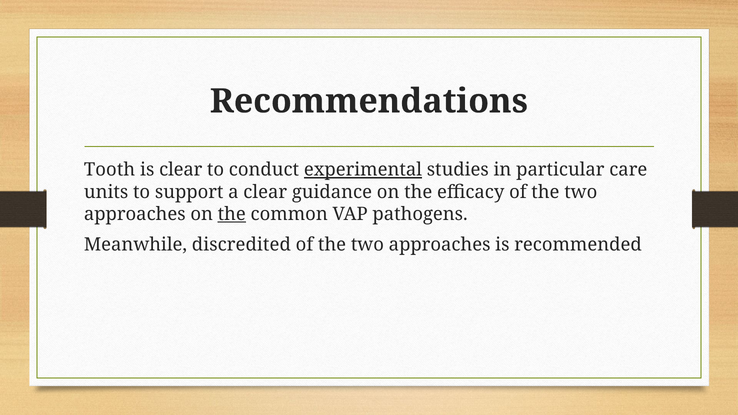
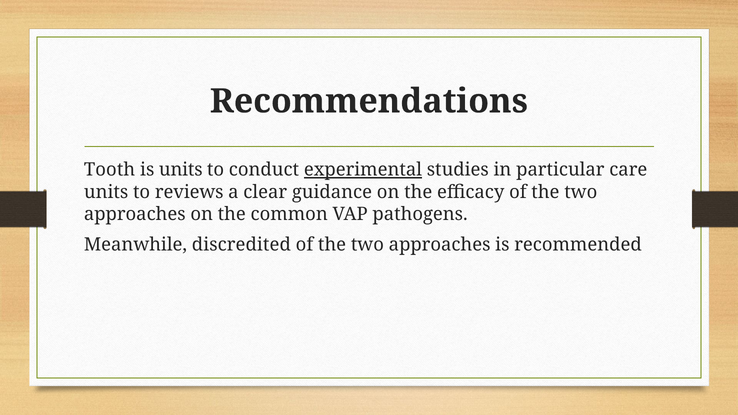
is clear: clear -> units (181, 170)
support: support -> reviews (189, 192)
the underline: present -> none (232, 214)
